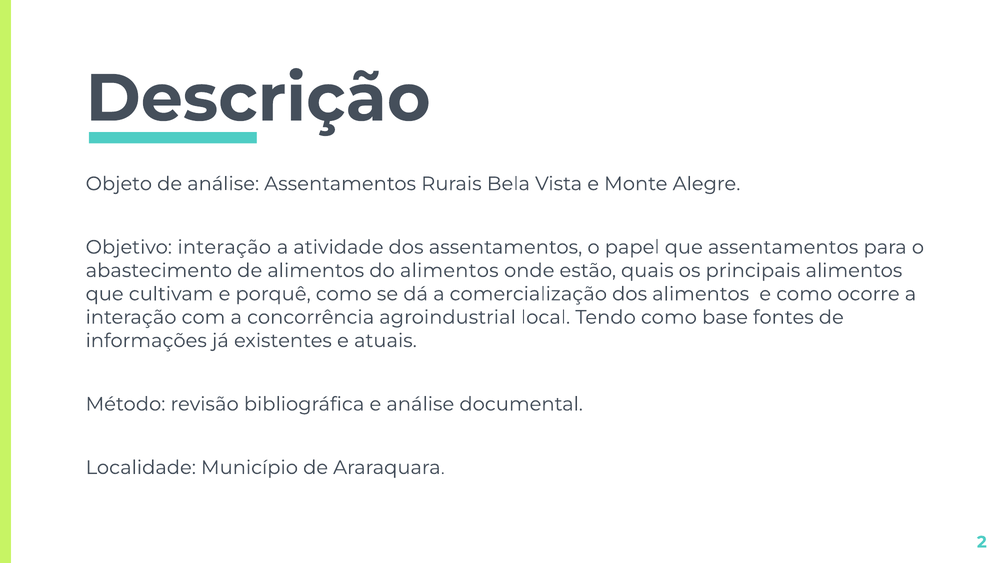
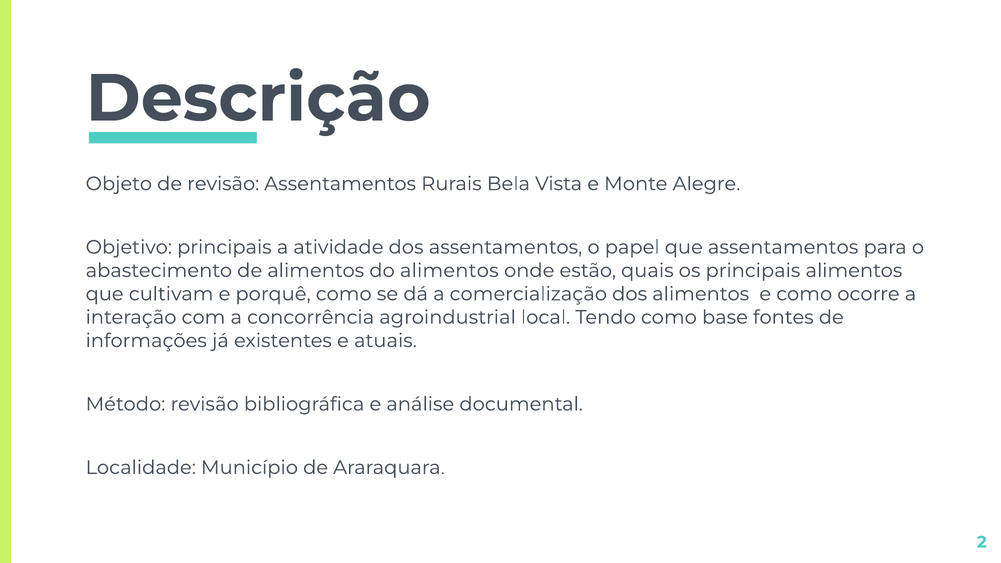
de análise: análise -> revisão (223, 184)
Objetivo interação: interação -> principais (224, 247)
